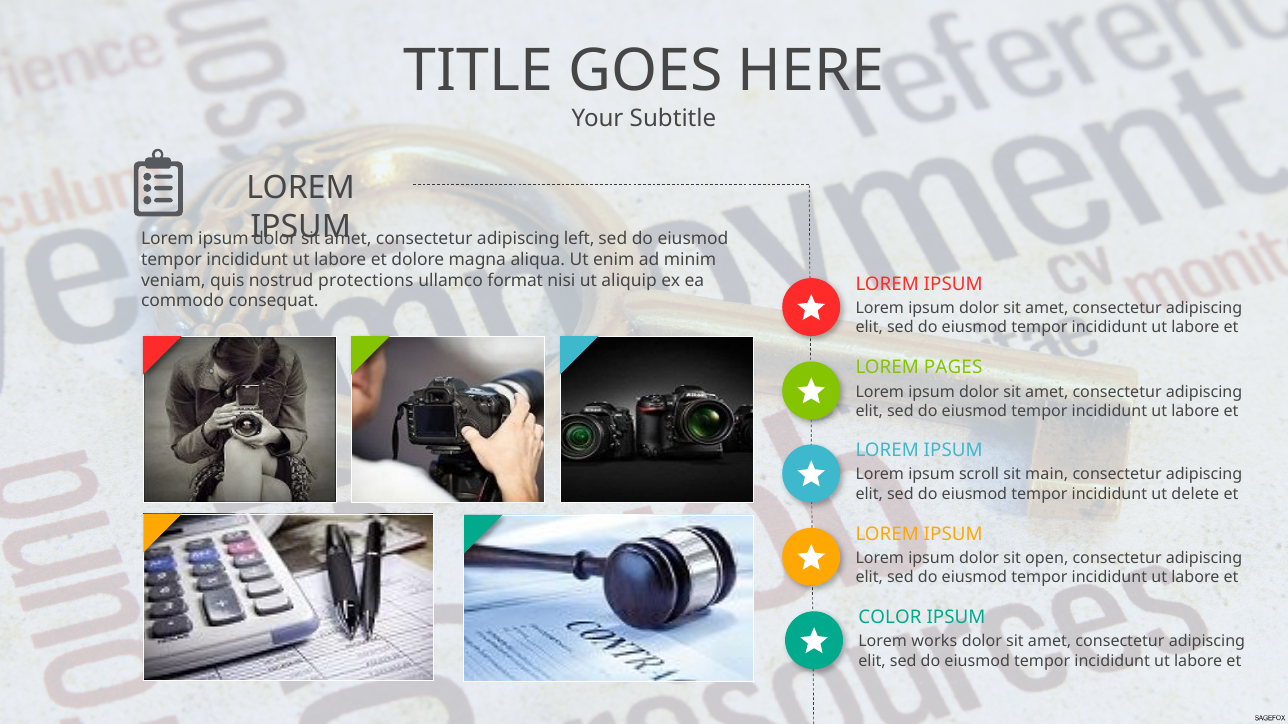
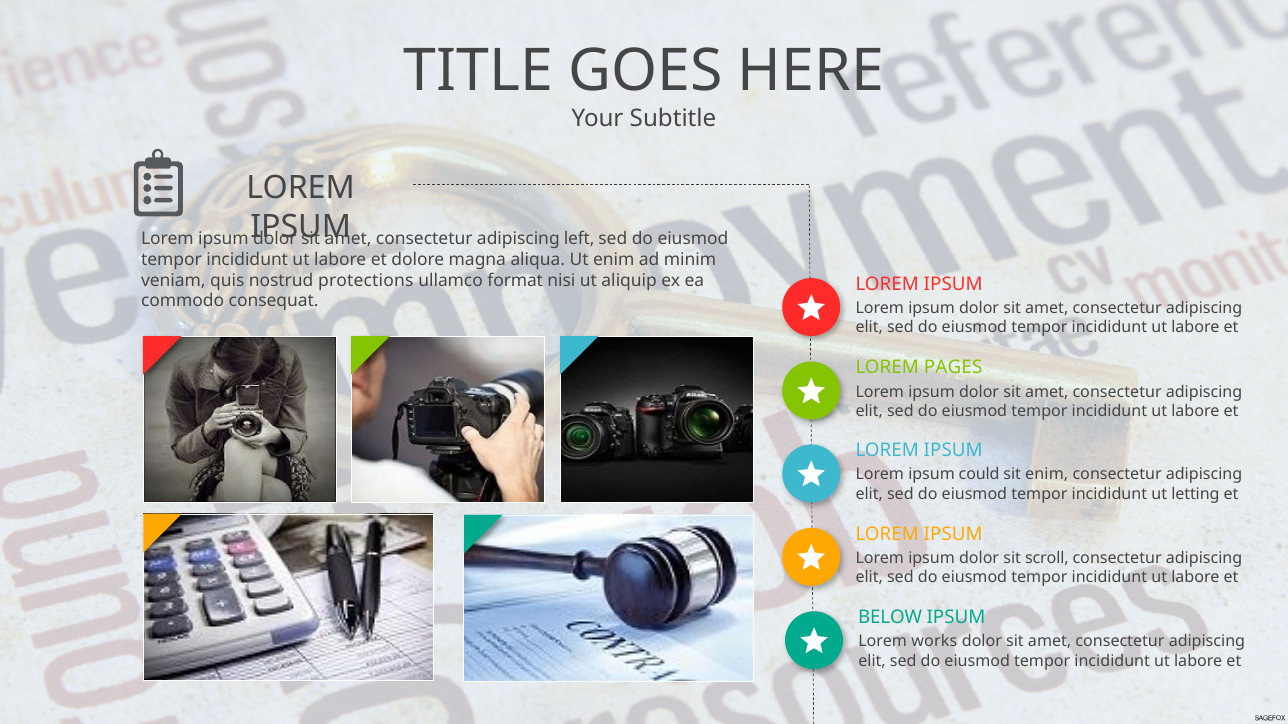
scroll: scroll -> could (979, 475)
sit main: main -> enim (1047, 475)
delete: delete -> letting (1195, 494)
open: open -> scroll (1047, 558)
COLOR: COLOR -> BELOW (890, 618)
